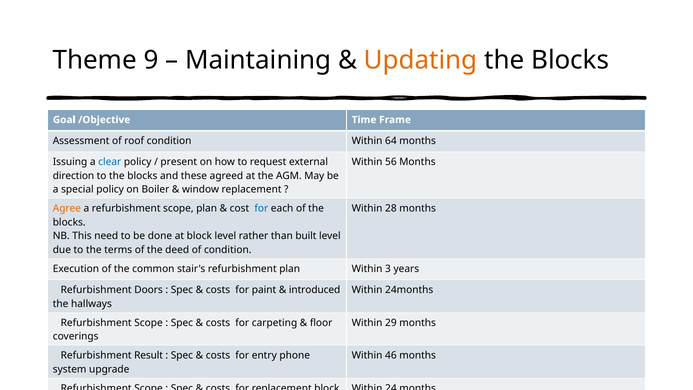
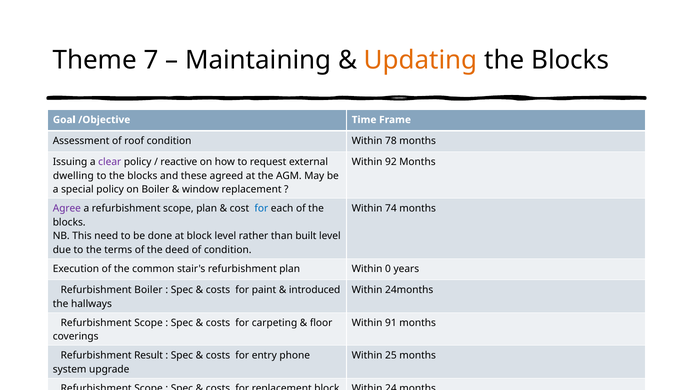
9: 9 -> 7 (151, 60)
64: 64 -> 78 (391, 141)
clear colour: blue -> purple (110, 162)
present: present -> reactive (179, 162)
56: 56 -> 92 (391, 162)
direction: direction -> dwelling (73, 176)
Agree colour: orange -> purple (67, 208)
28: 28 -> 74 (391, 208)
3: 3 -> 0 (388, 269)
Refurbishment Doors: Doors -> Boiler (148, 290)
29: 29 -> 91 (391, 323)
46: 46 -> 25 (391, 355)
